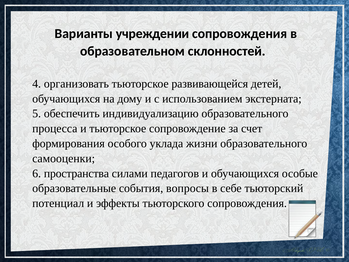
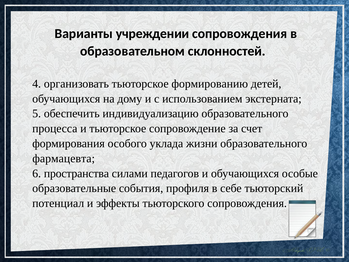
развивающейся: развивающейся -> формированию (210, 84)
самооценки: самооценки -> фармацевта (64, 158)
вопросы: вопросы -> профиля (188, 188)
